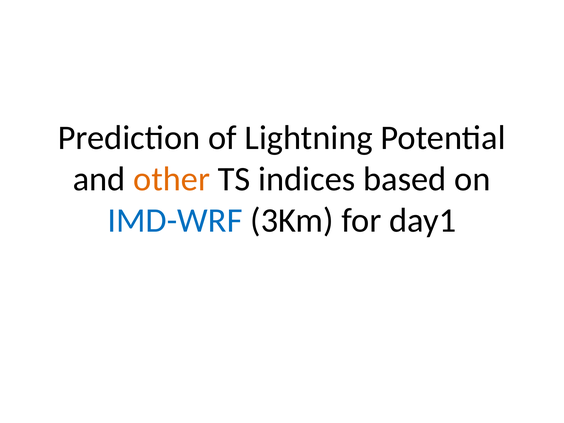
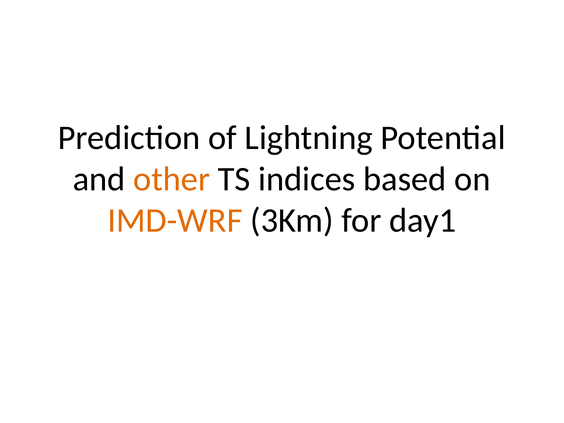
IMD-WRF colour: blue -> orange (175, 220)
